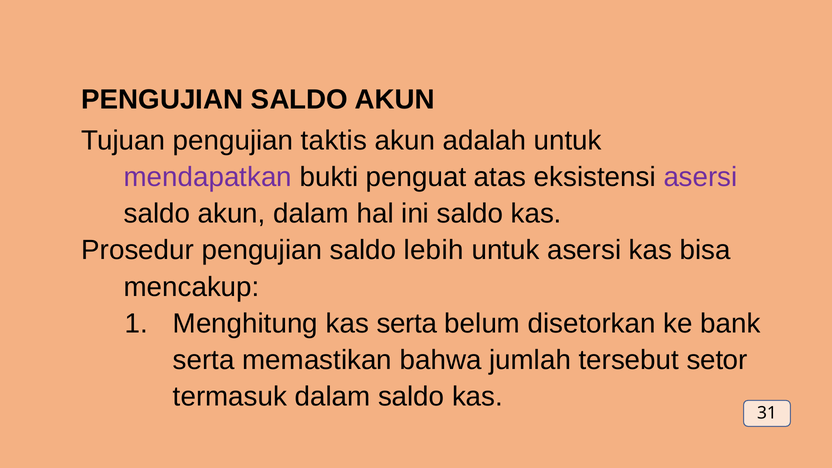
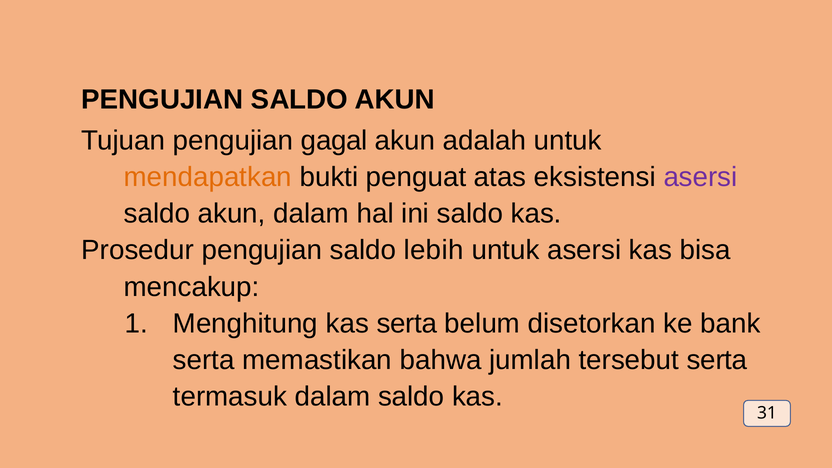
taktis: taktis -> gagal (334, 140)
mendapatkan colour: purple -> orange (208, 177)
tersebut setor: setor -> serta (717, 360)
